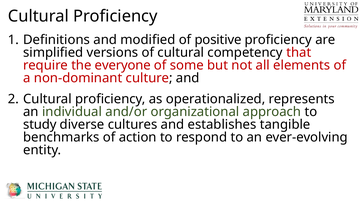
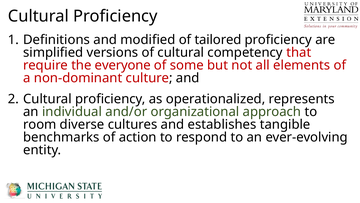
positive: positive -> tailored (218, 40)
study: study -> room (40, 124)
